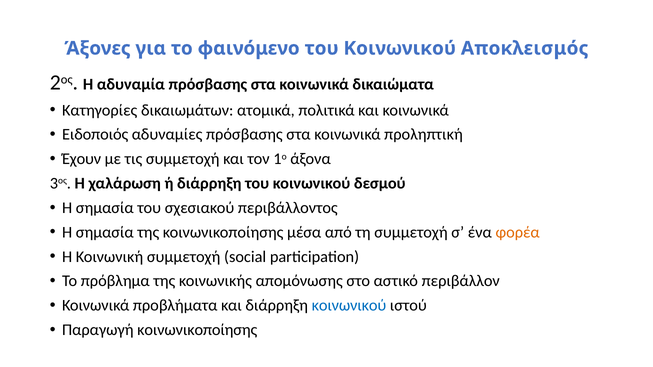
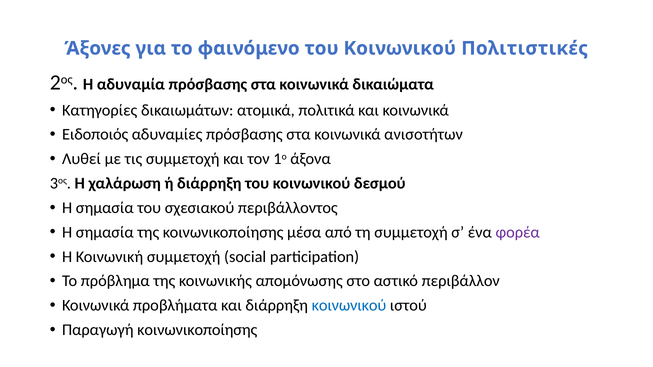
Αποκλεισμός: Αποκλεισμός -> Πολιτιστικές (525, 48)
προληπτική: προληπτική -> ανισοτήτων (424, 135)
Έχουν: Έχουν -> Λυθεί (81, 159)
φορέα colour: orange -> purple (518, 232)
